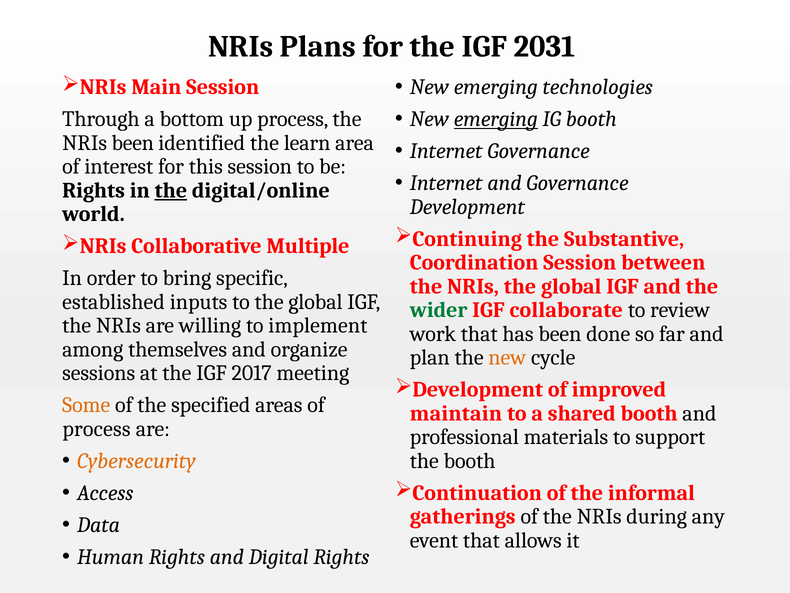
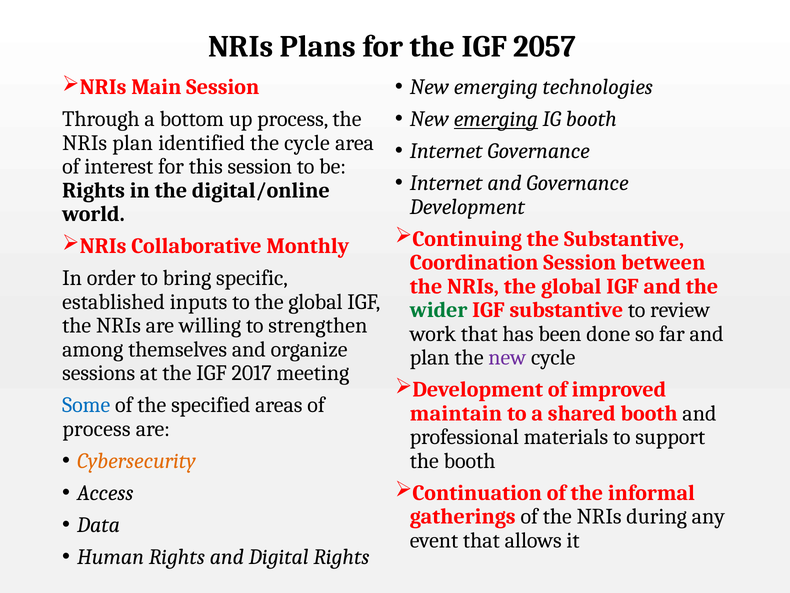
2031: 2031 -> 2057 (545, 47)
NRIs been: been -> plan (133, 143)
the learn: learn -> cycle (307, 143)
the underline: present -> none (171, 190)
Multiple: Multiple -> Monthly (308, 246)
IGF collaborate: collaborate -> substantive (566, 310)
implement: implement -> strengthen (318, 325)
new colour: orange -> purple (507, 357)
Some colour: orange -> blue (86, 405)
